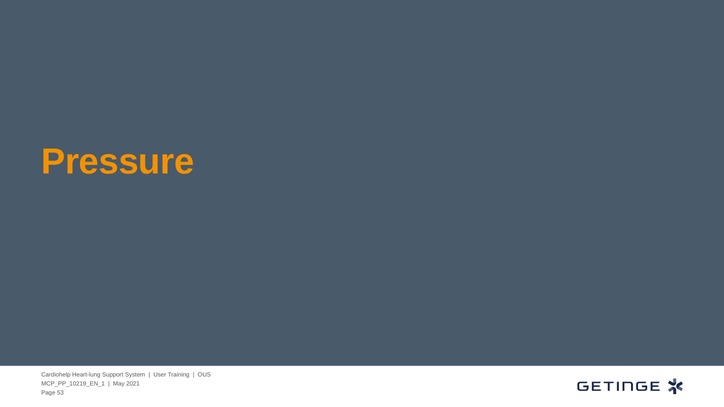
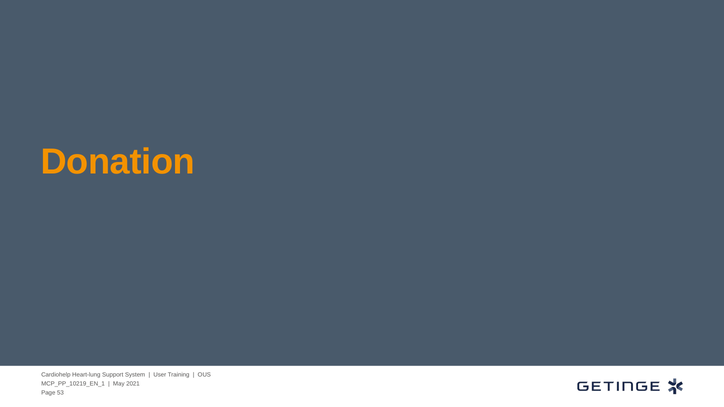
Pressure: Pressure -> Donation (118, 162)
